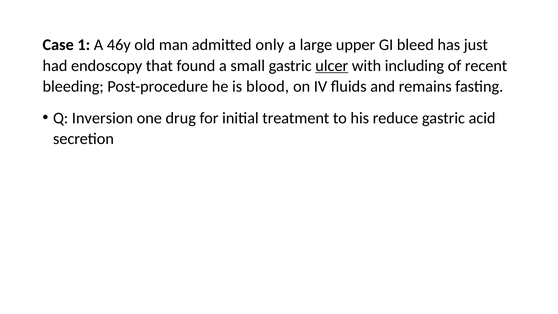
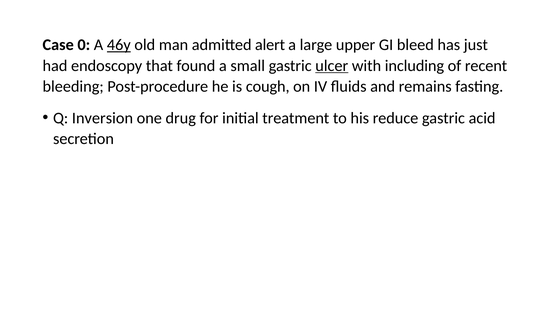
1: 1 -> 0 (84, 45)
46y underline: none -> present (119, 45)
only: only -> alert (270, 45)
blood: blood -> cough (268, 87)
